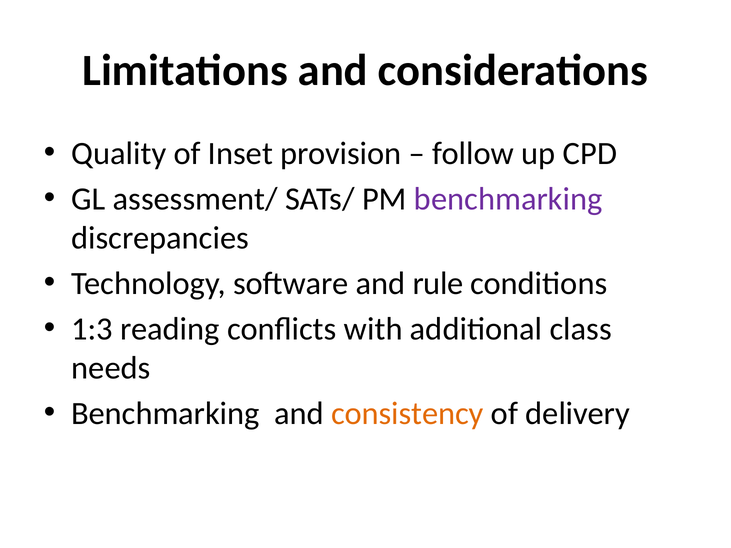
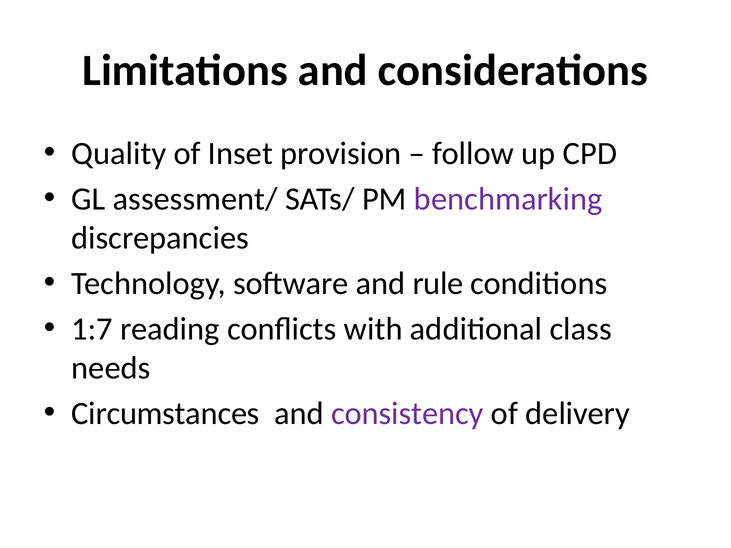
1:3: 1:3 -> 1:7 (92, 329)
Benchmarking: Benchmarking -> Circumstances (165, 414)
consistency colour: orange -> purple (407, 414)
